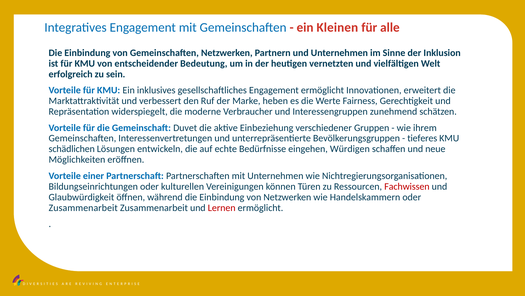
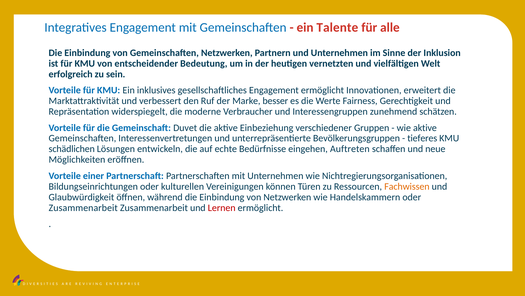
Kleinen: Kleinen -> Talente (337, 27)
heben: heben -> besser (275, 101)
wie ihrem: ihrem -> aktive (425, 127)
Würdigen: Würdigen -> Auftreten (350, 149)
Fachwissen colour: red -> orange (407, 186)
